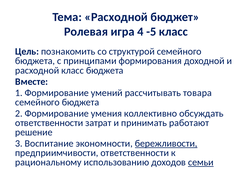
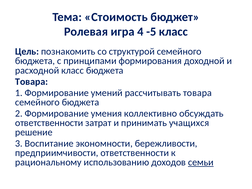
Тема Расходной: Расходной -> Стоимость (116, 17)
Вместе: Вместе -> Товара (32, 82)
работают: работают -> учащихся (189, 123)
бережливости underline: present -> none (166, 143)
